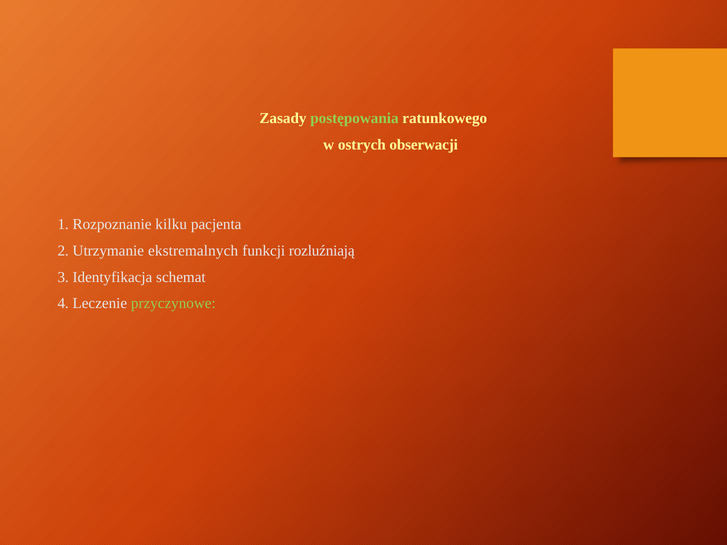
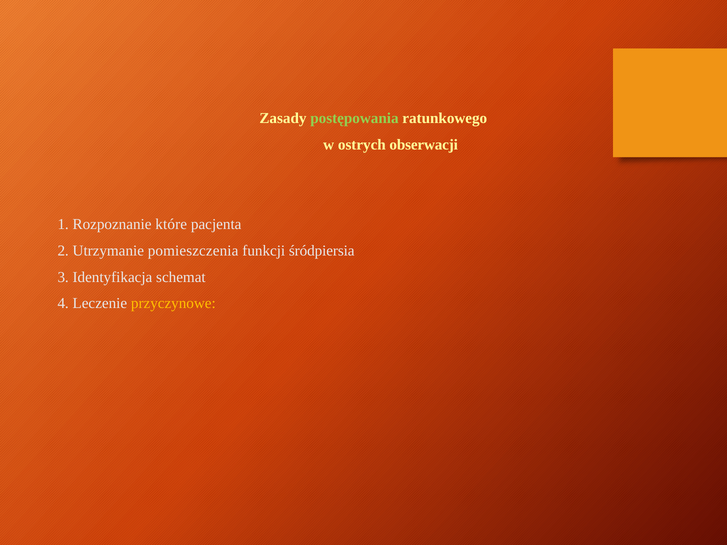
kilku: kilku -> które (171, 224)
ekstremalnych: ekstremalnych -> pomieszczenia (193, 251)
rozluźniają: rozluźniają -> śródpiersia (322, 251)
przyczynowe colour: light green -> yellow (173, 304)
